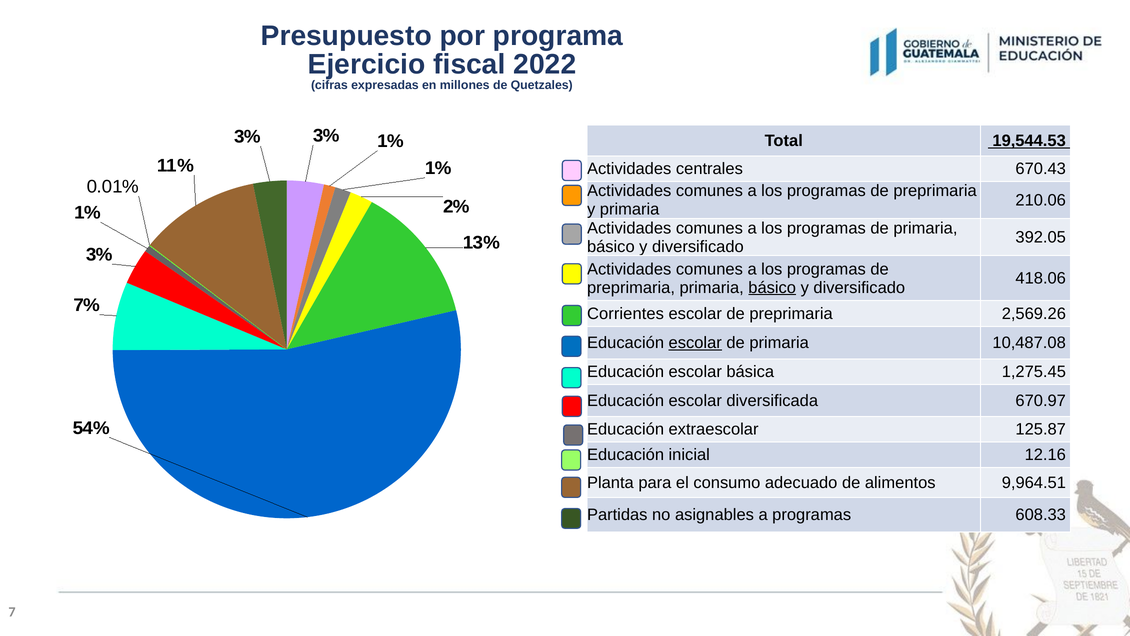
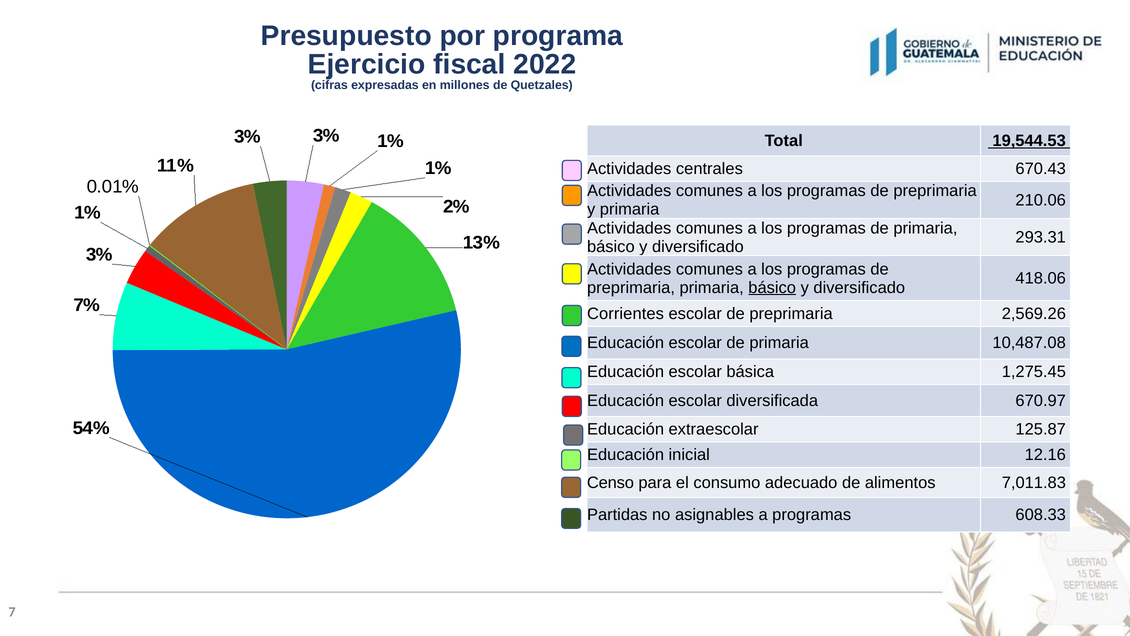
392.05: 392.05 -> 293.31 (1041, 237)
escolar underline: present -> none (695, 343)
Planta: Planta -> Censo (610, 482)
9,964.51: 9,964.51 -> 7,011.83 (1034, 482)
